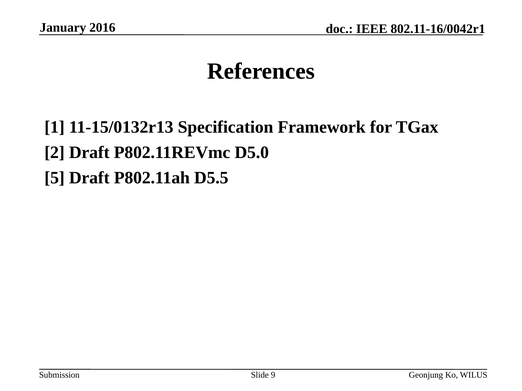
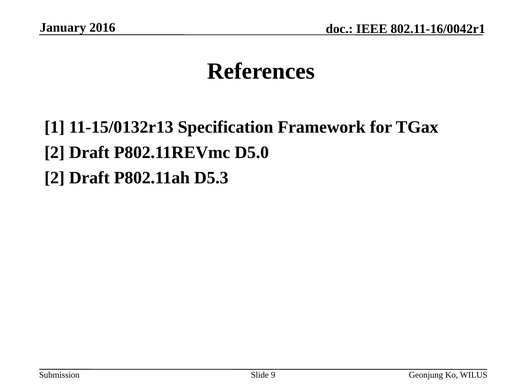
5: 5 -> 2 (55, 178)
D5.5: D5.5 -> D5.3 (211, 178)
